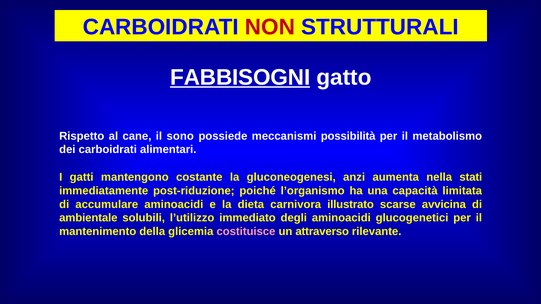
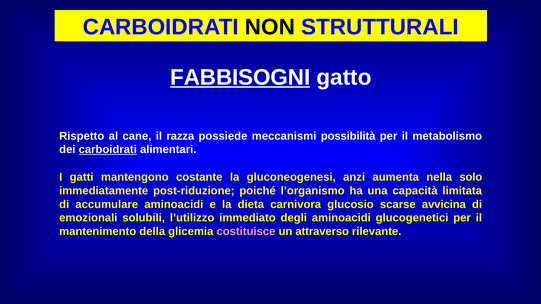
NON colour: red -> black (270, 27)
sono: sono -> razza (180, 136)
carboidrati underline: none -> present (108, 150)
stati: stati -> solo (471, 177)
illustrato: illustrato -> glucosio (351, 205)
ambientale: ambientale -> emozionali (88, 218)
